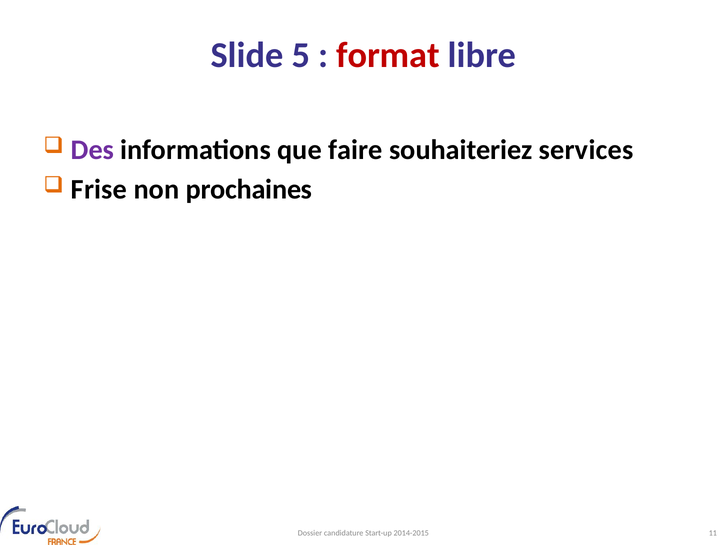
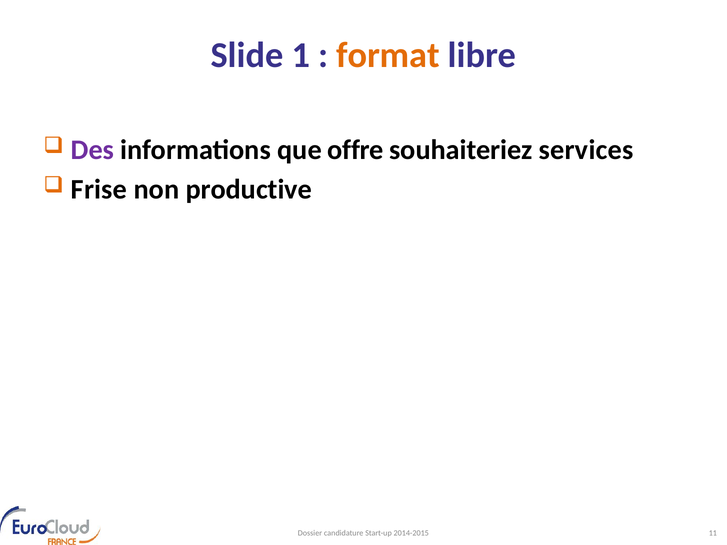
5: 5 -> 1 (301, 55)
format colour: red -> orange (388, 55)
faire: faire -> offre (356, 150)
prochaines: prochaines -> productive (249, 189)
